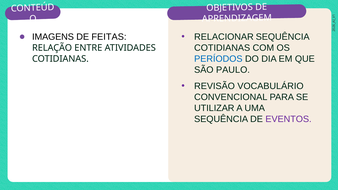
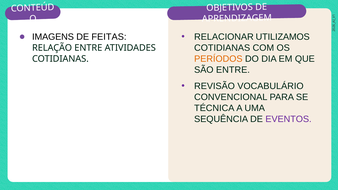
RELACIONAR SEQUÊNCIA: SEQUÊNCIA -> UTILIZAMOS (283, 37)
PERÍODOS colour: blue -> orange (218, 59)
SÃO PAULO: PAULO -> ENTRE (233, 70)
UTILIZAR: UTILIZAR -> TÉCNICA (214, 108)
